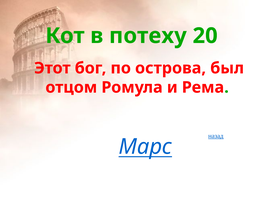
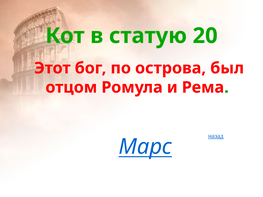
потеху: потеху -> статую (148, 36)
